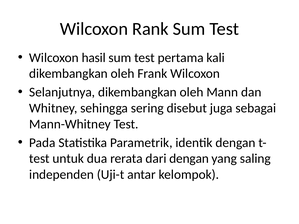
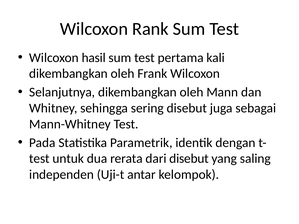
dari dengan: dengan -> disebut (189, 159)
